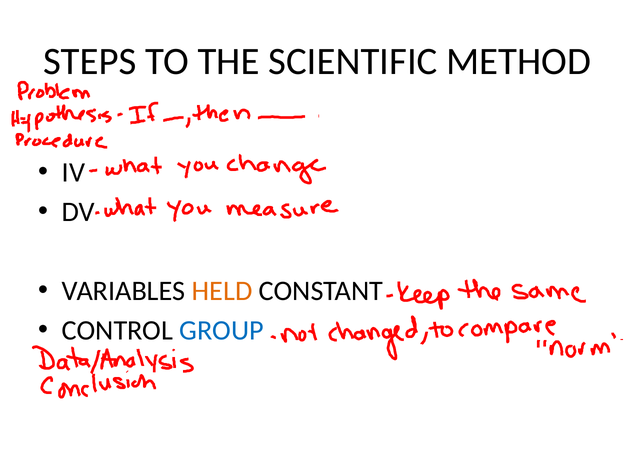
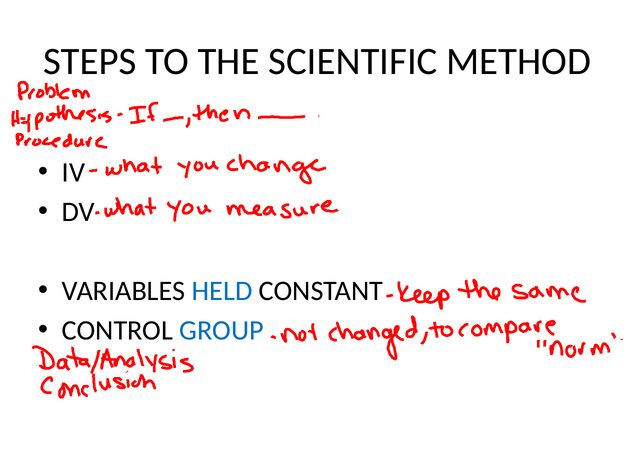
HELD colour: orange -> blue (222, 291)
